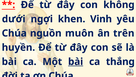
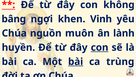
dưới: dưới -> bâng (14, 19)
trên: trên -> lành (124, 33)
con underline: none -> present (100, 47)
thắng: thắng -> trùng (120, 61)
